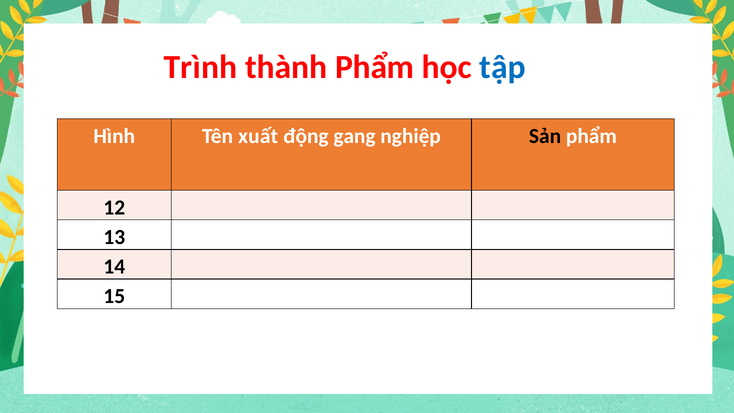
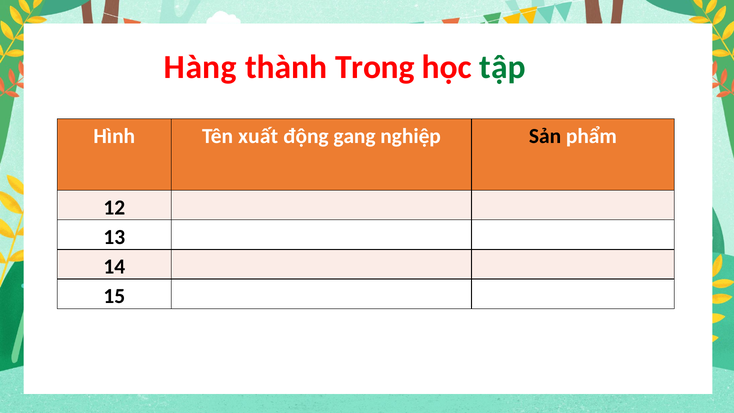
Trình: Trình -> Hàng (200, 67)
thành Phẩm: Phẩm -> Trong (375, 67)
tập colour: blue -> green (502, 67)
